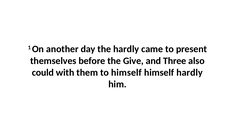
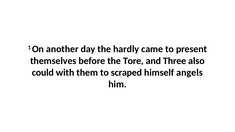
Give: Give -> Tore (133, 61)
to himself: himself -> scraped (126, 73)
himself hardly: hardly -> angels (190, 73)
